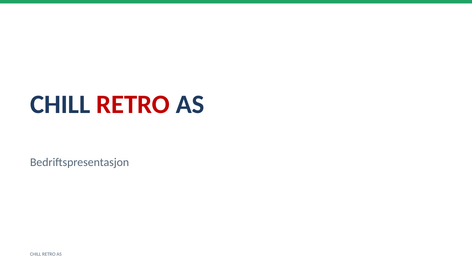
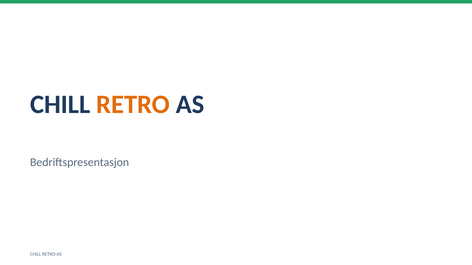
RETRO colour: red -> orange (133, 105)
